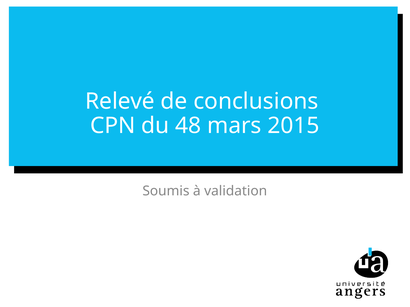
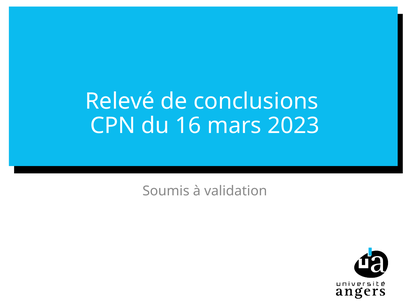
48: 48 -> 16 (188, 126)
2015: 2015 -> 2023 (293, 126)
